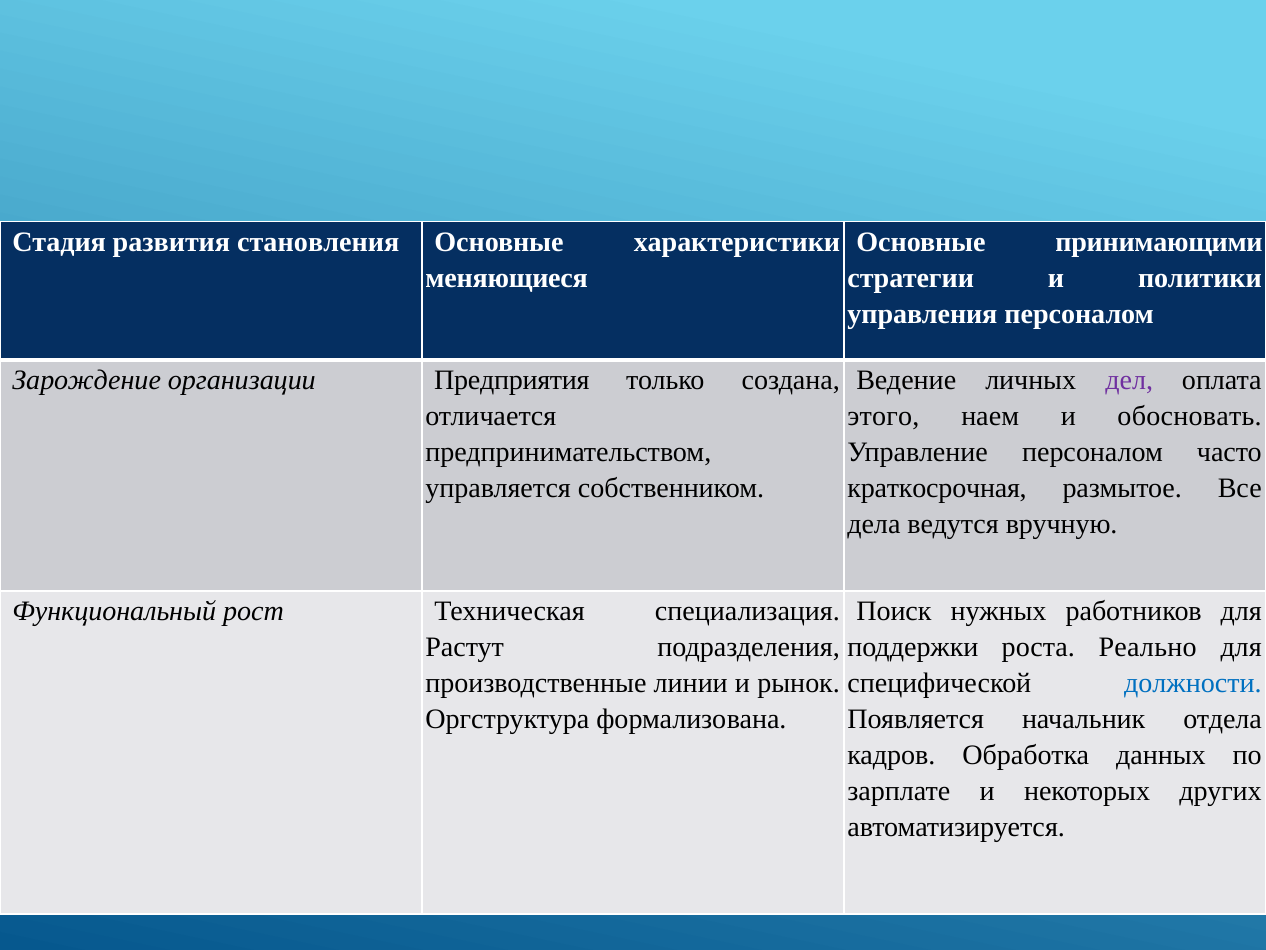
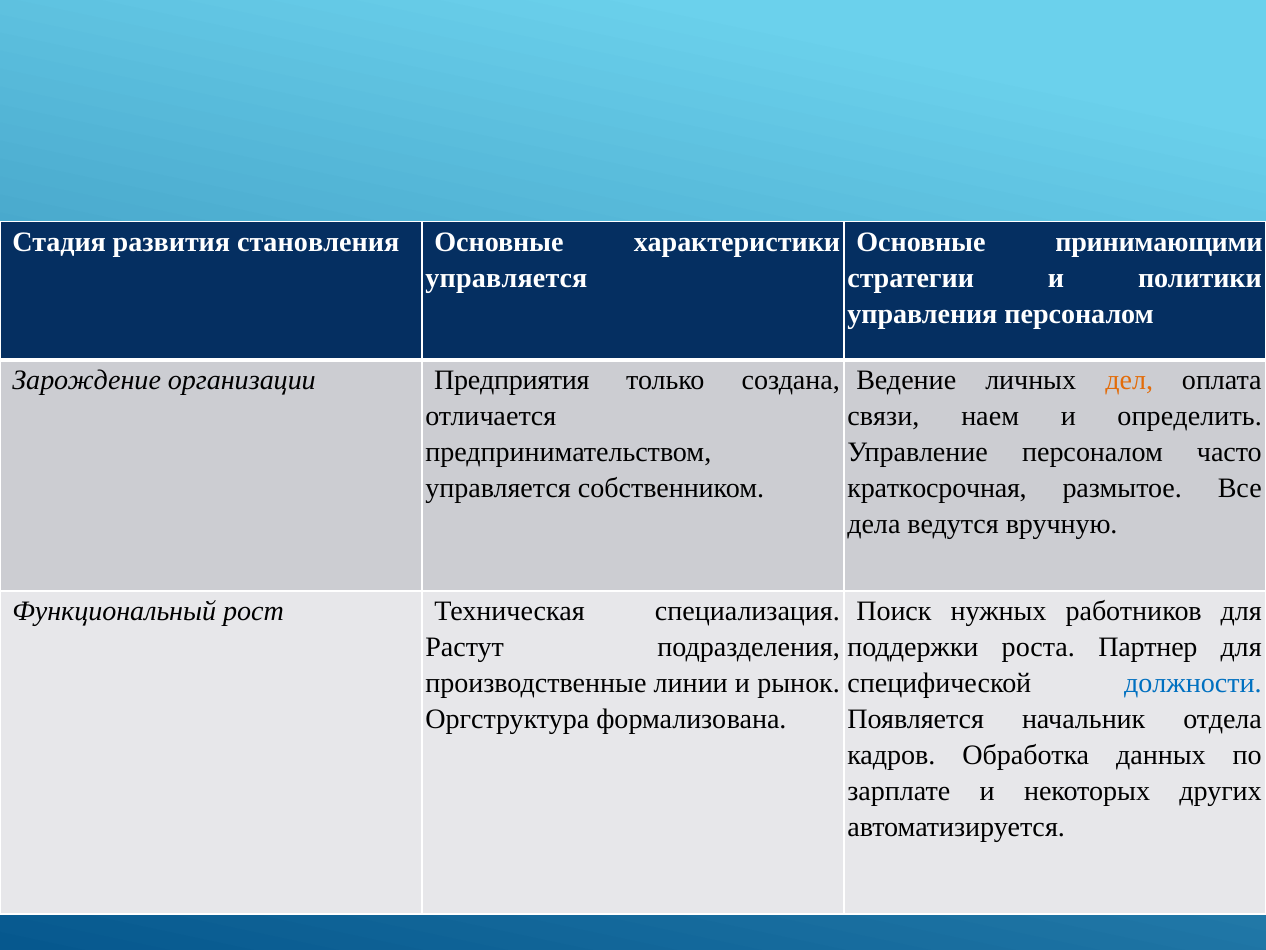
меняющиеся: меняющиеся -> управляется (506, 278)
дел colour: purple -> orange (1129, 380)
этого: этого -> связи (883, 416)
обосновать: обосновать -> определить (1190, 416)
Реально: Реально -> Партнер (1148, 647)
